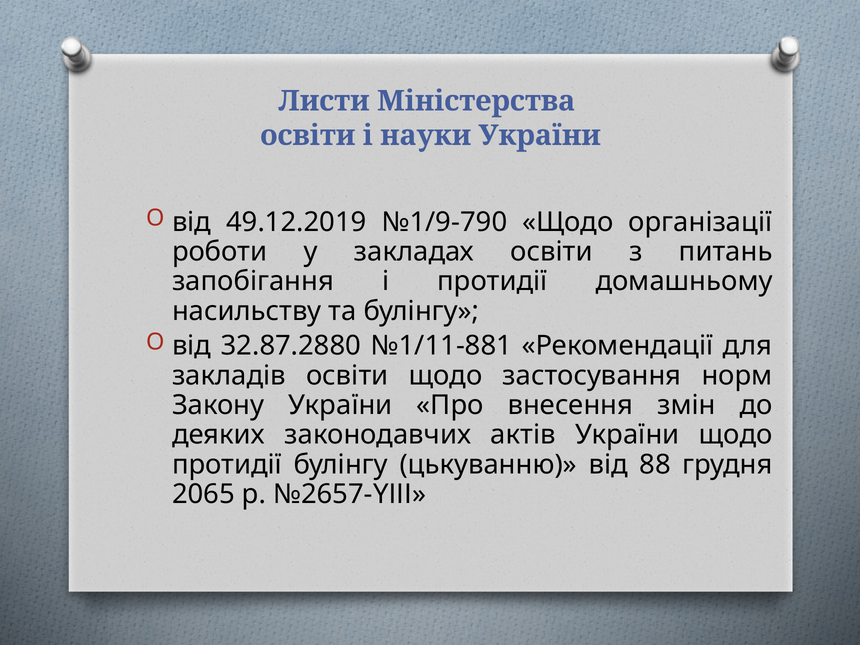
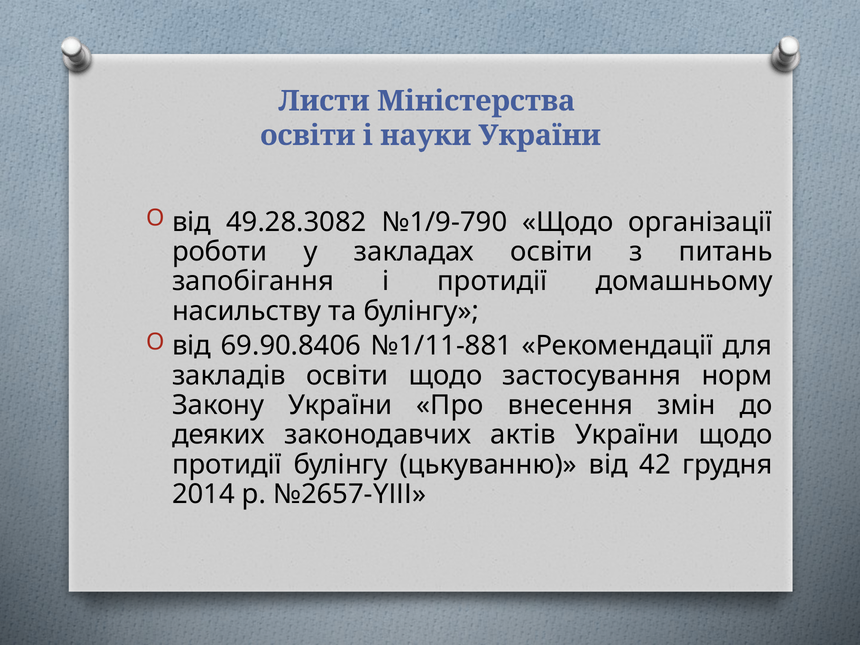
49.12.2019: 49.12.2019 -> 49.28.3082 (296, 222)
32.87.2880: 32.87.2880 -> 69.90.8406 (291, 346)
88: 88 -> 42 (655, 464)
2065: 2065 -> 2014 (203, 494)
